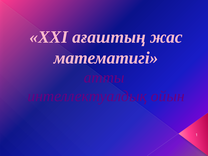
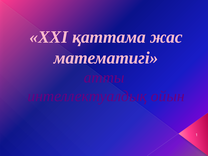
ағаштың: ағаштың -> қаттама (109, 37)
